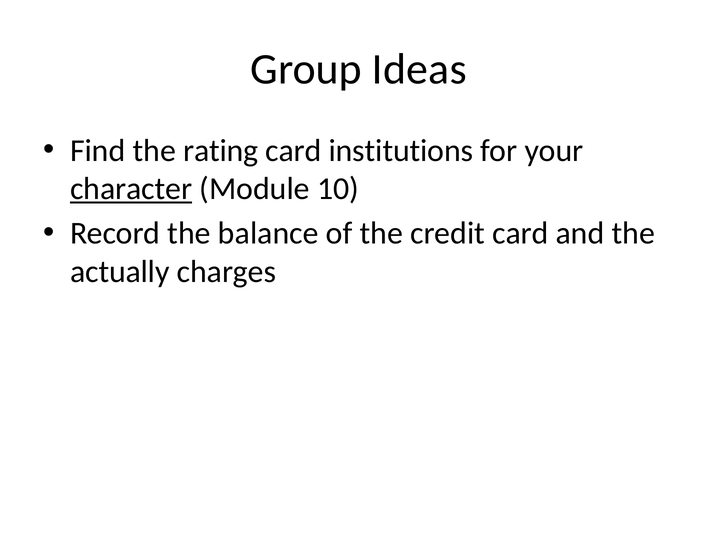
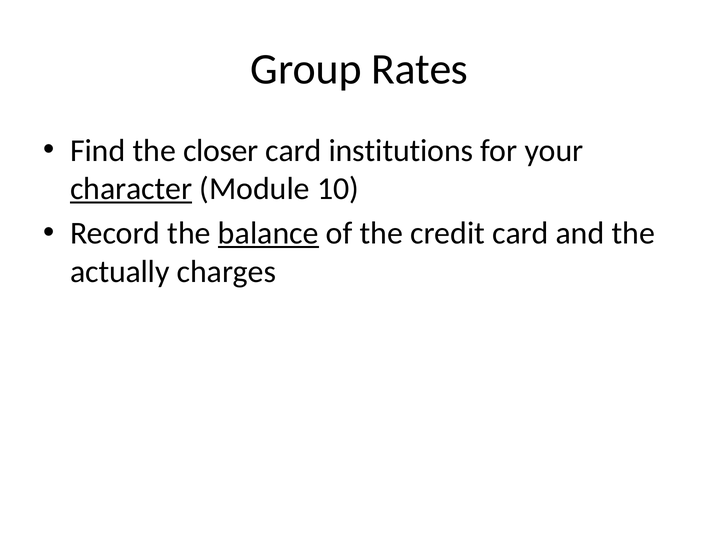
Ideas: Ideas -> Rates (420, 70)
rating: rating -> closer (221, 151)
balance underline: none -> present (268, 234)
